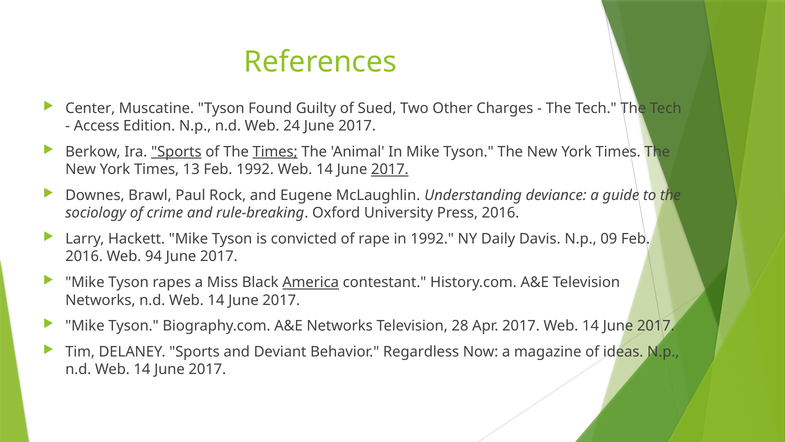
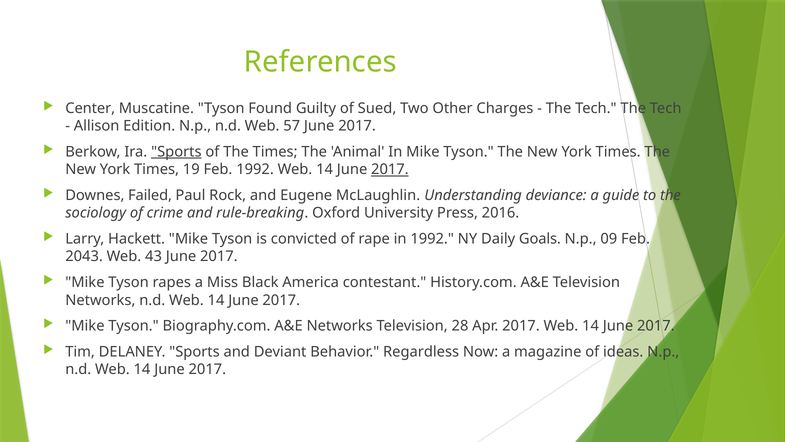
Access: Access -> Allison (97, 126)
24: 24 -> 57 (292, 126)
Times underline: present -> none (275, 152)
13: 13 -> 19 (191, 169)
Brawl: Brawl -> Failed (150, 195)
Davis: Davis -> Goals (540, 239)
2016: 2016 -> 2043 (84, 256)
94: 94 -> 43 (154, 256)
America underline: present -> none (311, 282)
